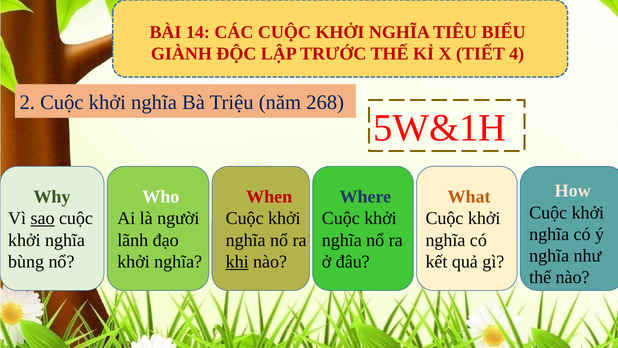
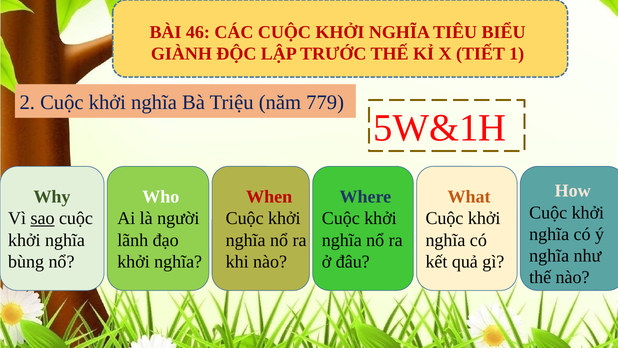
14: 14 -> 46 (198, 32)
4: 4 -> 1 (517, 54)
268: 268 -> 779 (325, 102)
khi underline: present -> none (237, 261)
